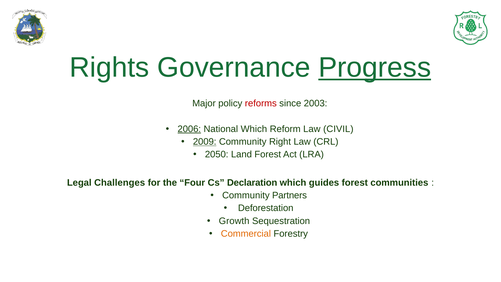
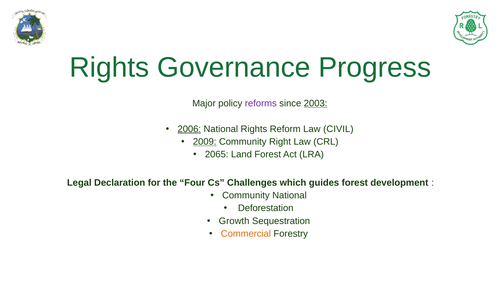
Progress underline: present -> none (375, 67)
reforms colour: red -> purple (261, 103)
2003 underline: none -> present (316, 103)
National Which: Which -> Rights (254, 129)
2050: 2050 -> 2065 (217, 154)
Challenges: Challenges -> Declaration (120, 183)
Declaration: Declaration -> Challenges (252, 183)
communities: communities -> development (399, 183)
Community Partners: Partners -> National (289, 195)
